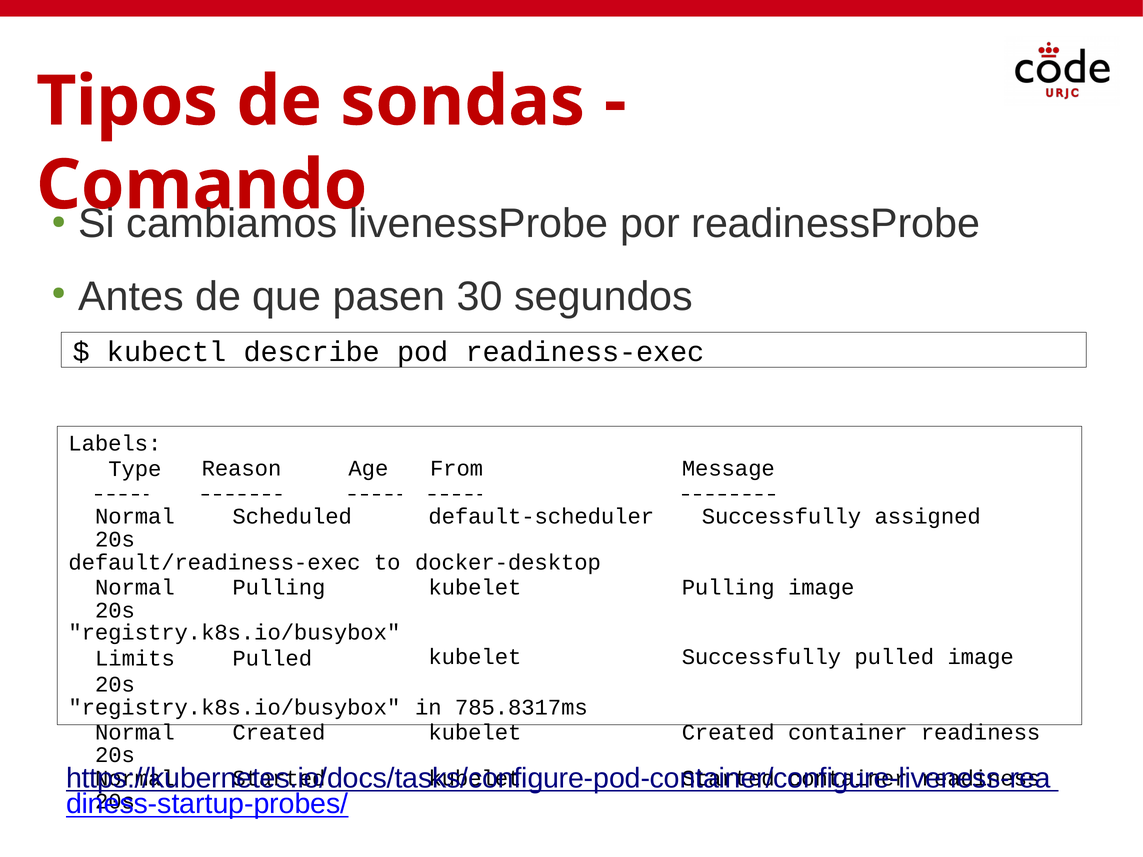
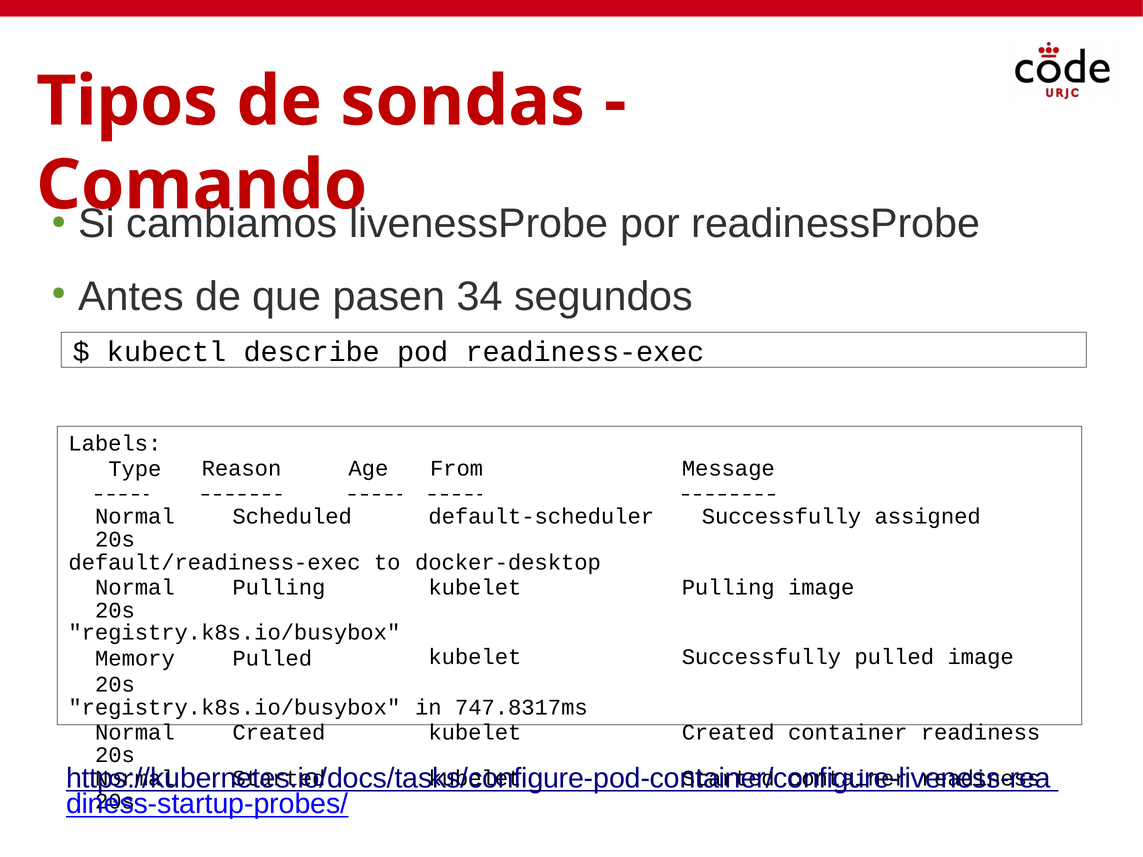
30: 30 -> 34 (480, 297)
Limits: Limits -> Memory (135, 659)
785.8317ms: 785.8317ms -> 747.8317ms (521, 707)
